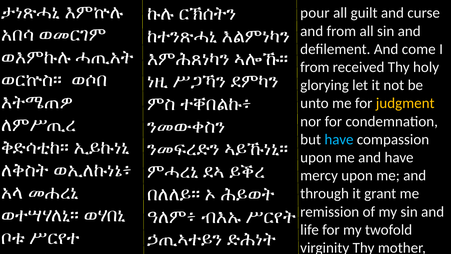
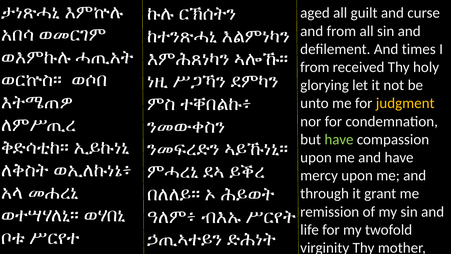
pour: pour -> aged (315, 13)
come: come -> times (419, 49)
have colour: light blue -> light green (339, 139)
